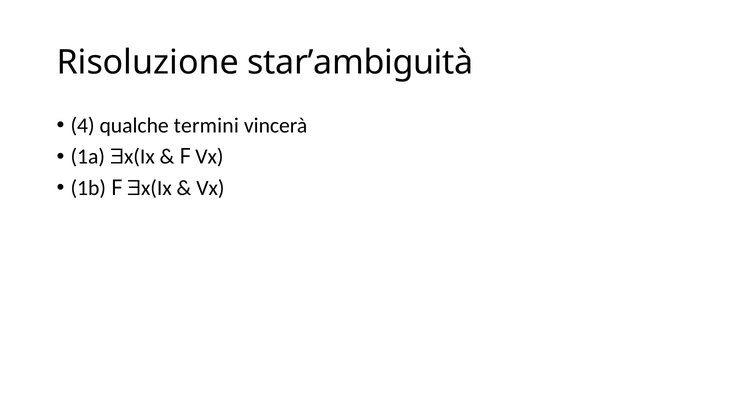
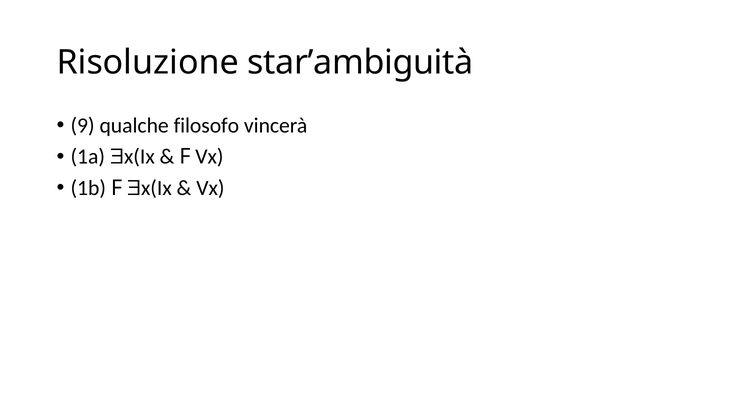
4: 4 -> 9 (83, 126)
termini: termini -> filosofo (206, 126)
